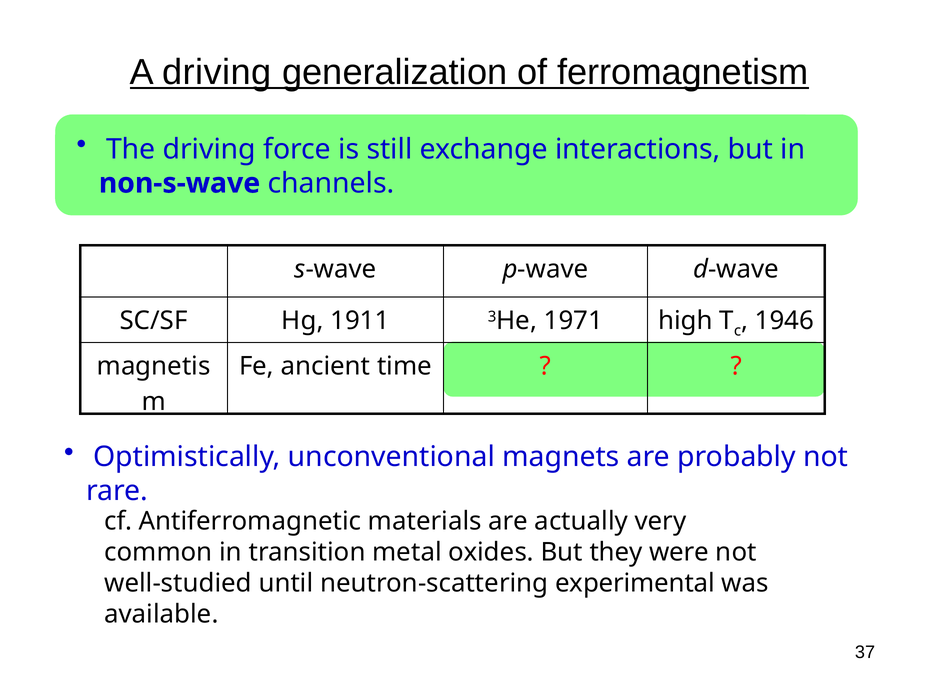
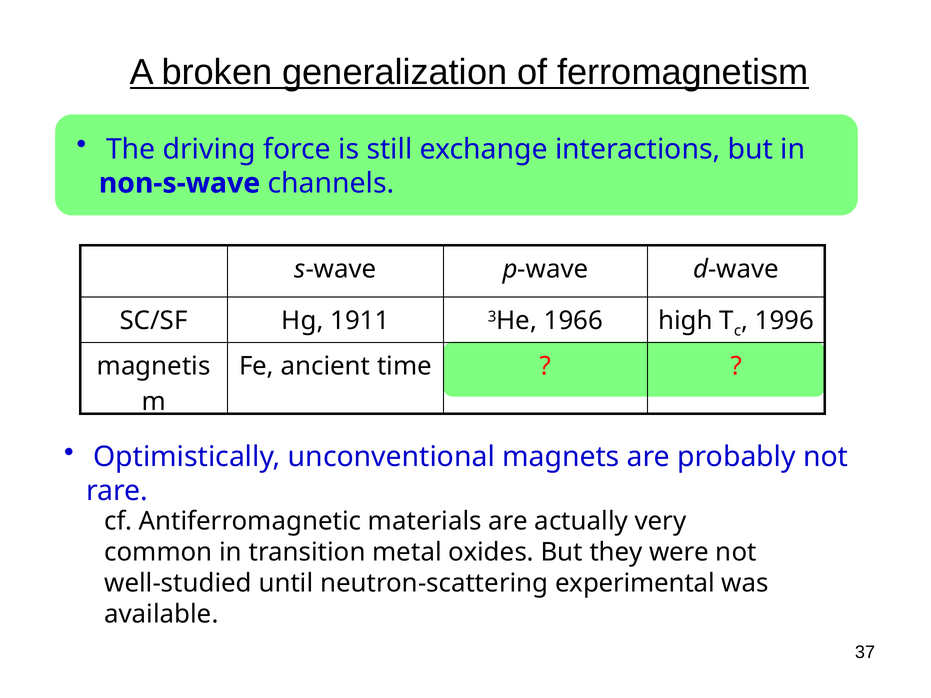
A driving: driving -> broken (217, 72)
1971: 1971 -> 1966 (573, 321)
1946: 1946 -> 1996 (784, 321)
